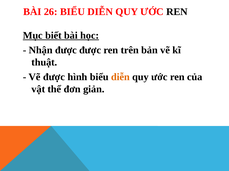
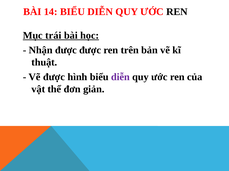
26: 26 -> 14 (51, 12)
biết: biết -> trái (53, 36)
diễn colour: orange -> purple (120, 77)
